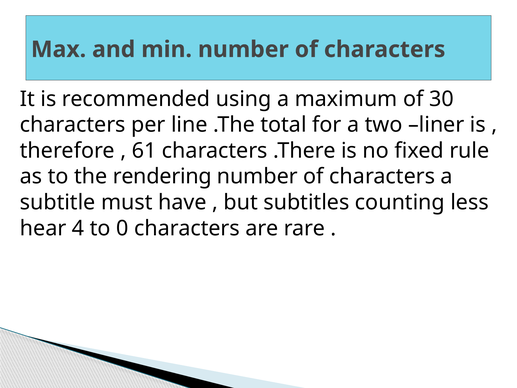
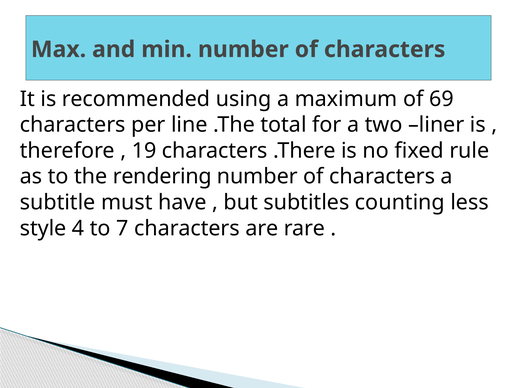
30: 30 -> 69 (441, 99)
61: 61 -> 19 (144, 151)
hear: hear -> style (43, 228)
0: 0 -> 7 (122, 228)
